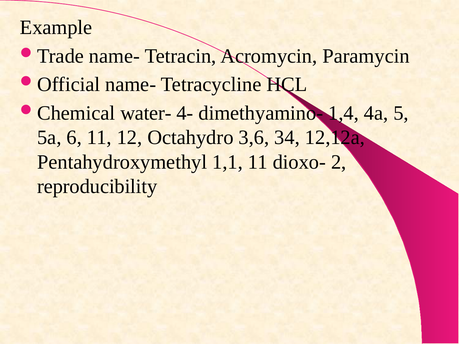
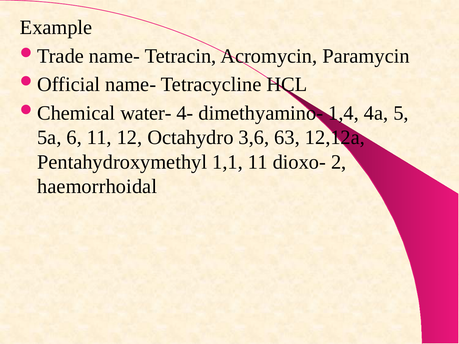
34: 34 -> 63 (287, 138)
reproducibility: reproducibility -> haemorrhoidal (97, 187)
